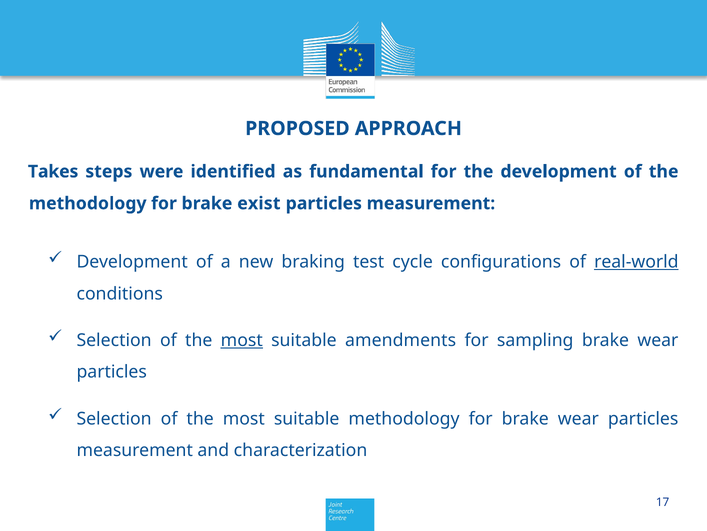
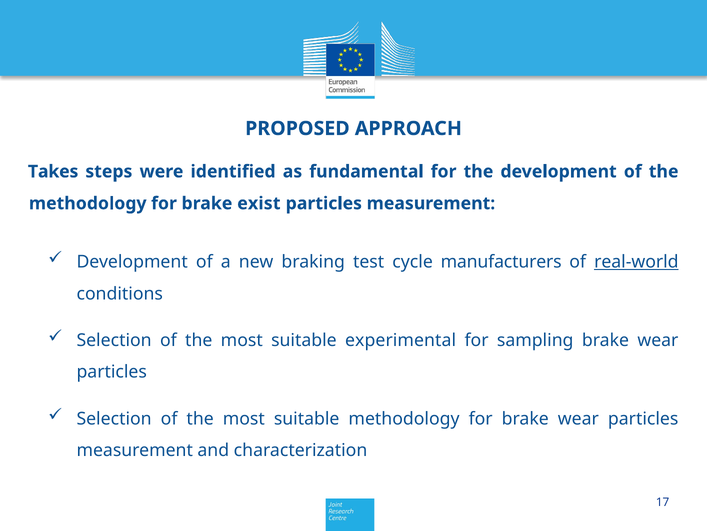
configurations: configurations -> manufacturers (501, 261)
most underline: present -> none (242, 340)
amendments: amendments -> experimental (401, 340)
